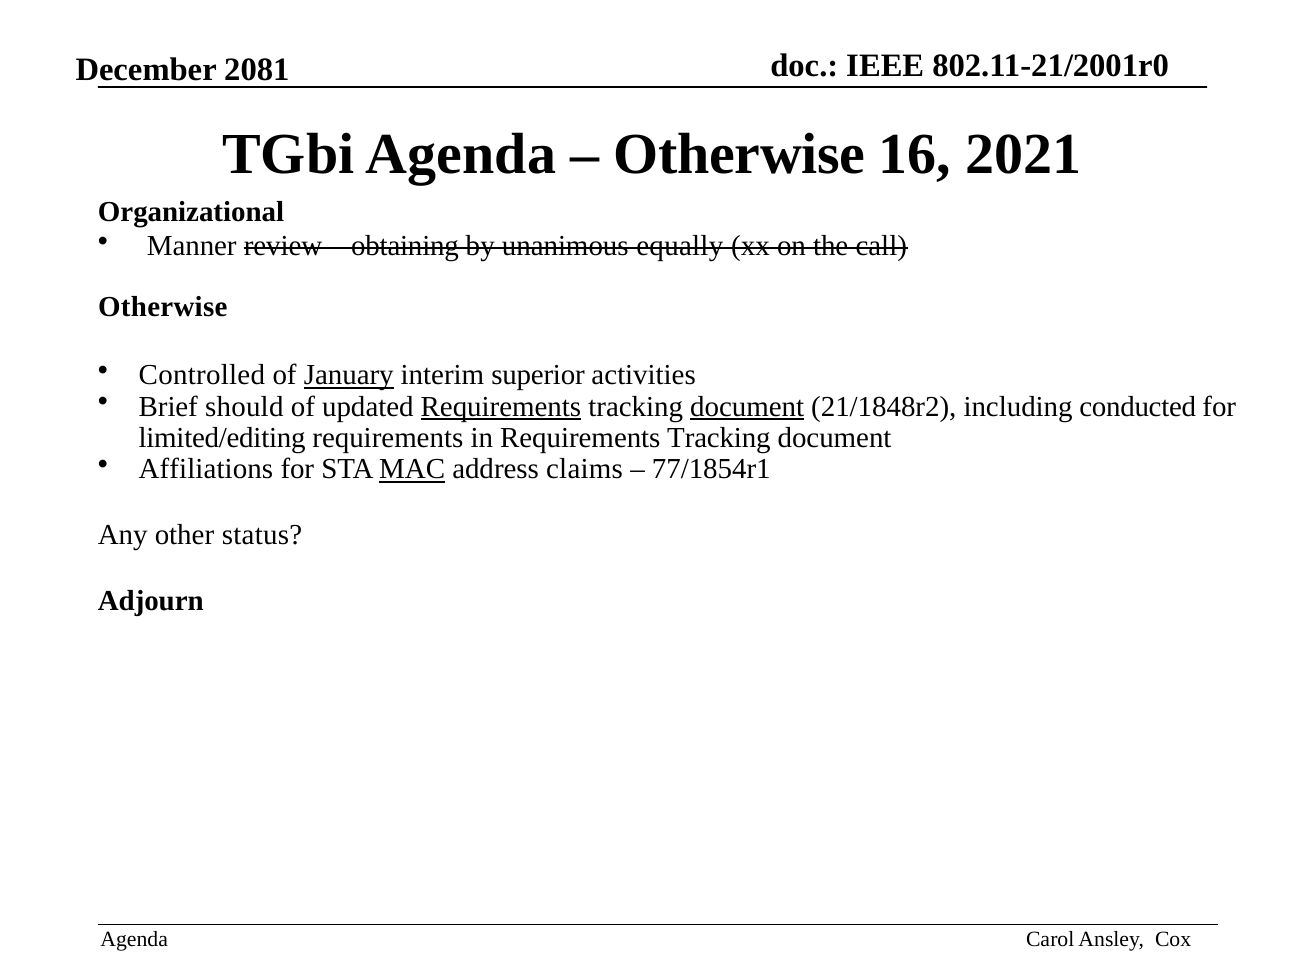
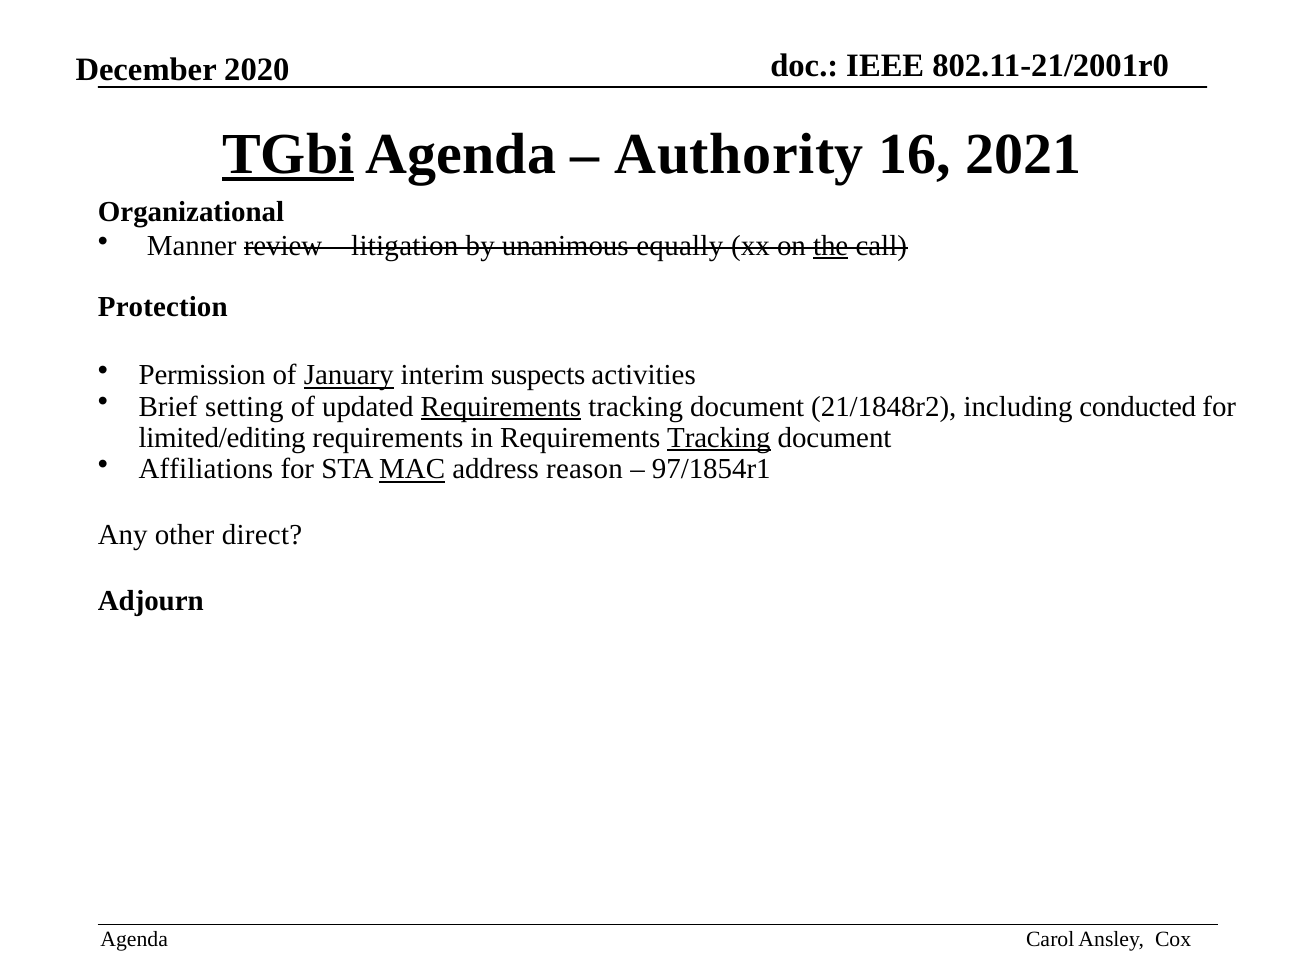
2081: 2081 -> 2020 (257, 70)
TGbi underline: none -> present (288, 154)
Otherwise: Otherwise -> Authority (739, 154)
obtaining: obtaining -> litigation (405, 246)
the underline: none -> present (831, 246)
Otherwise: Otherwise -> Protection (163, 306)
Controlled: Controlled -> Permission (202, 375)
superior: superior -> suspects (538, 375)
should: should -> setting (244, 406)
document underline: present -> none (747, 406)
Tracking underline: none -> present (719, 438)
claims: claims -> reason (585, 469)
77/1854r1: 77/1854r1 -> 97/1854r1 (711, 469)
status: status -> direct (262, 535)
